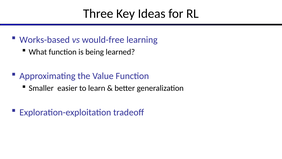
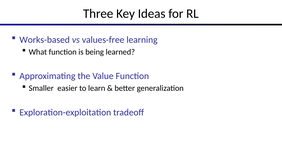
would-free: would-free -> values-free (103, 40)
